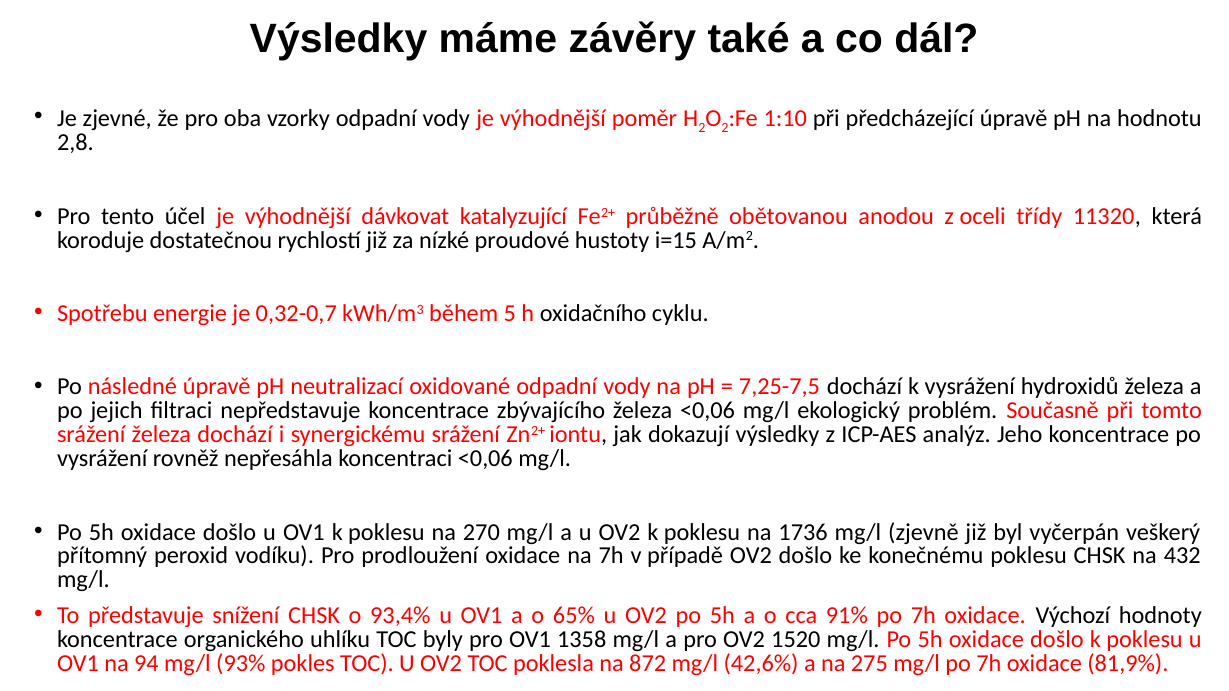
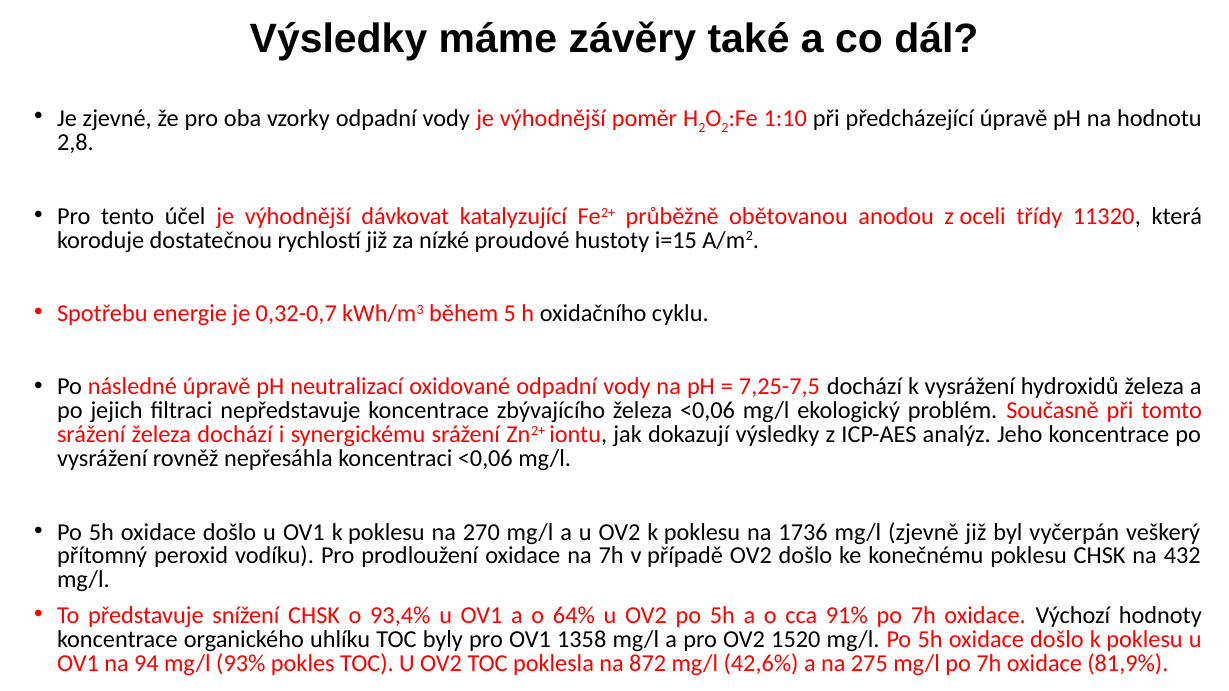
65%: 65% -> 64% (574, 616)
